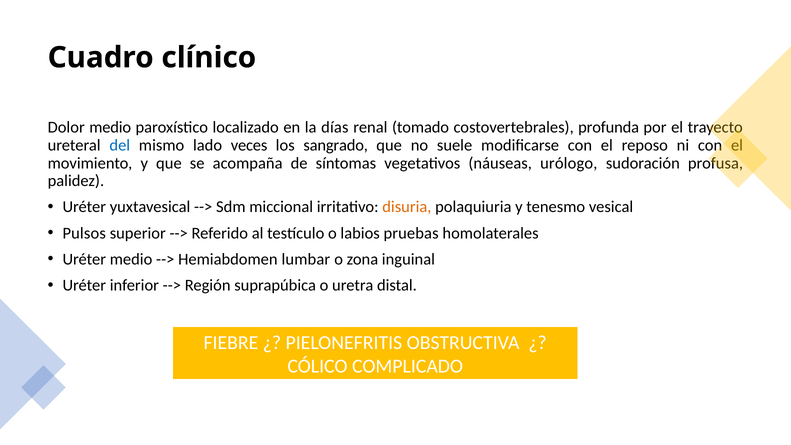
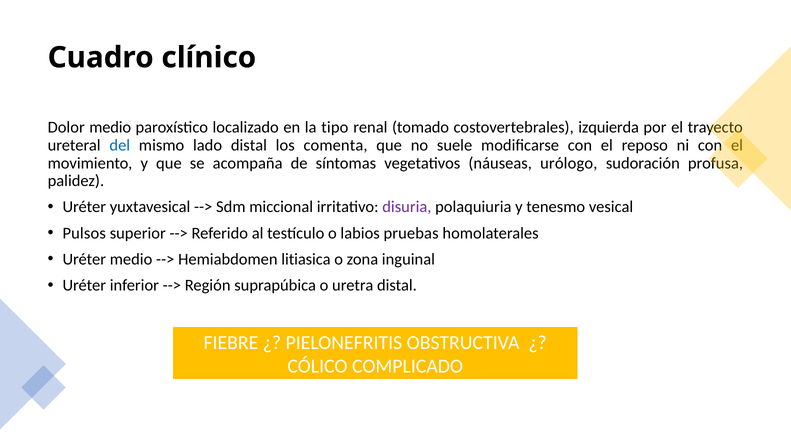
días: días -> tipo (335, 127)
profunda: profunda -> izquierda (609, 127)
lado veces: veces -> distal (249, 145)
sangrado: sangrado -> comenta (336, 145)
disuria colour: orange -> purple (407, 207)
lumbar: lumbar -> litiasica (306, 259)
